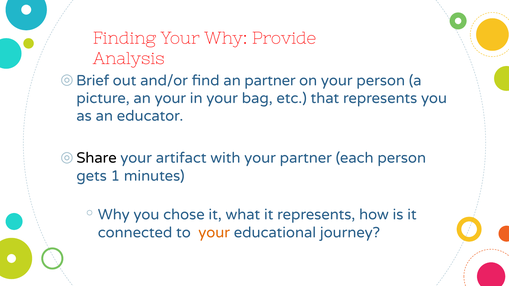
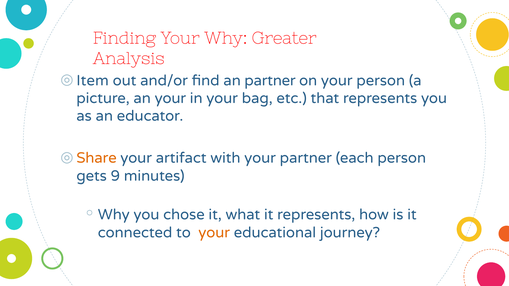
Provide: Provide -> Greater (284, 38)
Brief: Brief -> Item (93, 81)
Share colour: black -> orange (97, 158)
1: 1 -> 9 (115, 176)
